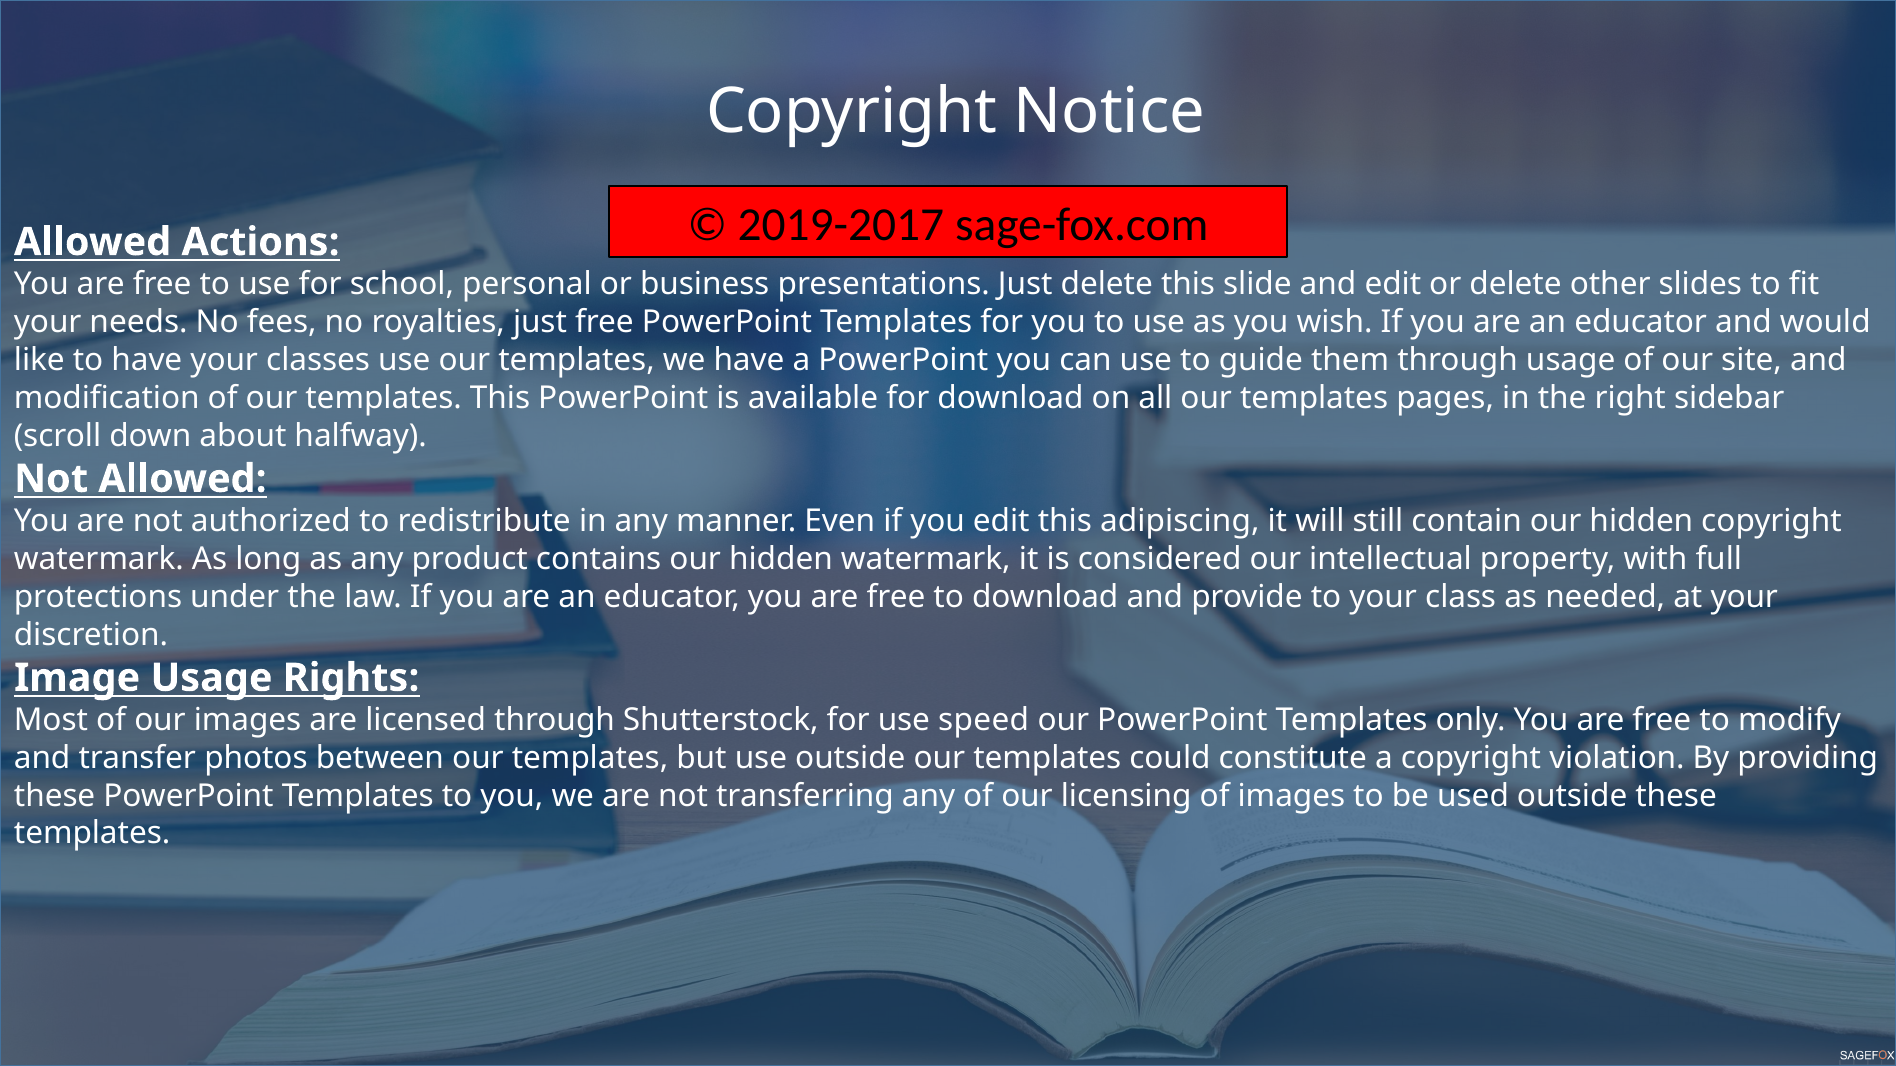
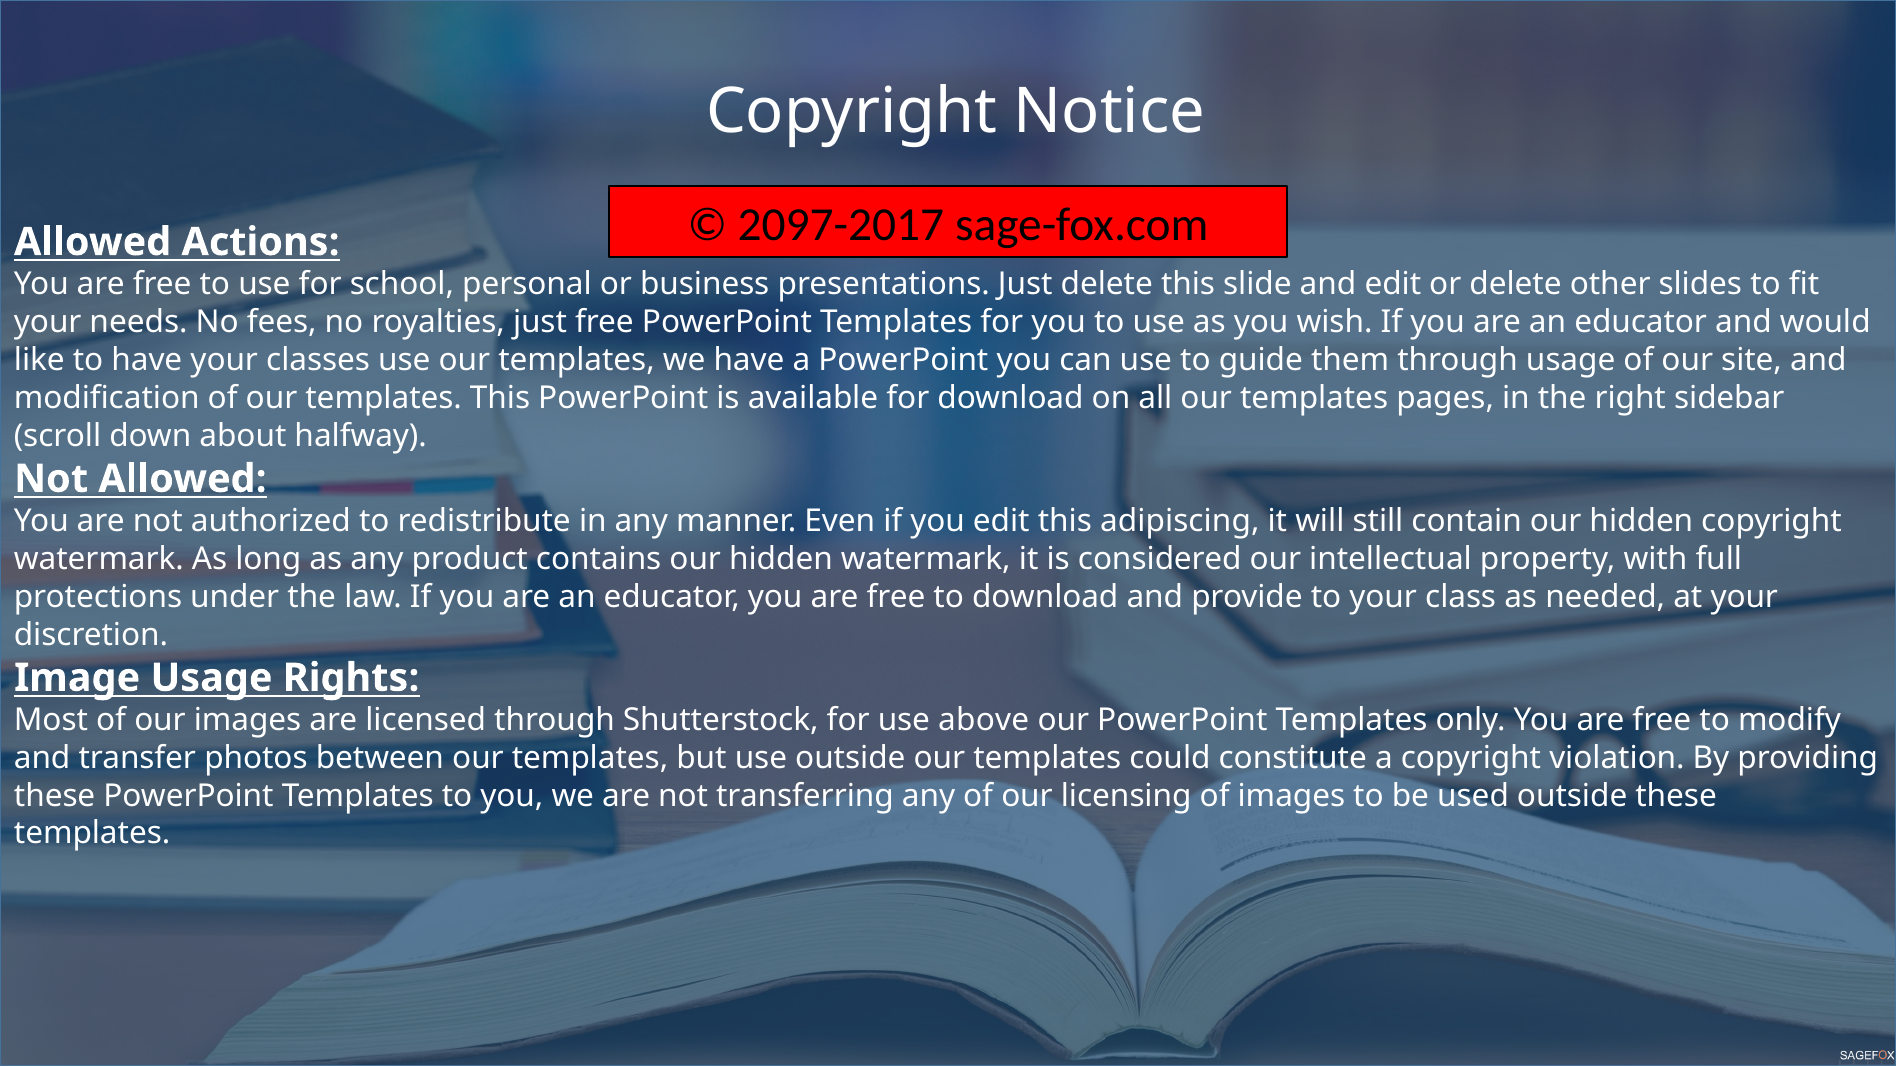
2019-2017: 2019-2017 -> 2097-2017 (841, 225)
speed: speed -> above (984, 720)
